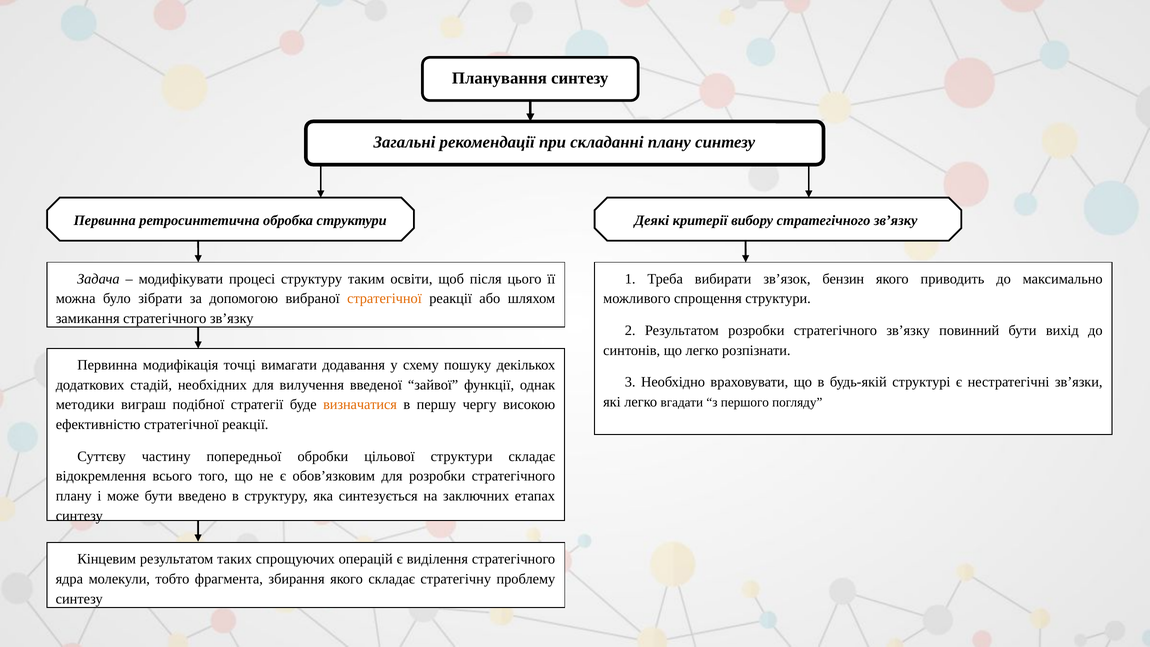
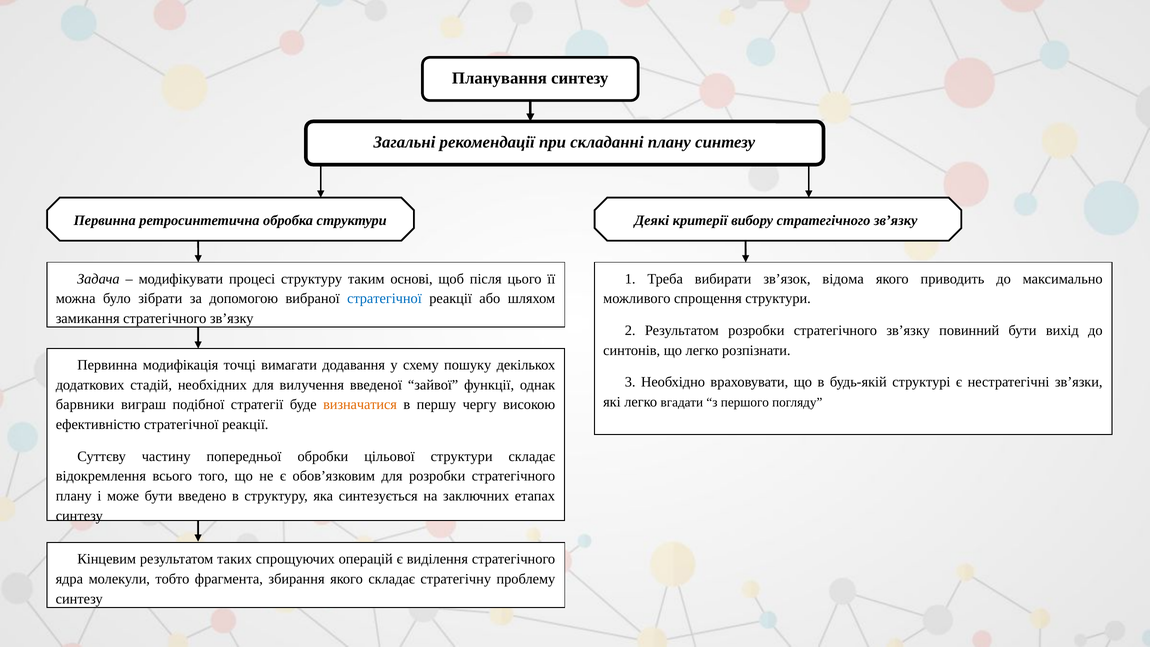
освіти: освіти -> основі (412, 279)
бензин: бензин -> відома (843, 279)
стратегічної colour: orange -> blue (384, 299)
методики: методики -> барвники (85, 405)
